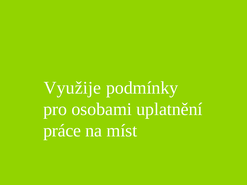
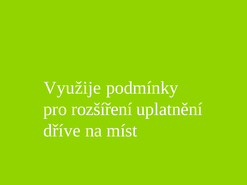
osobami: osobami -> rozšíření (102, 109)
práce: práce -> dříve (62, 131)
